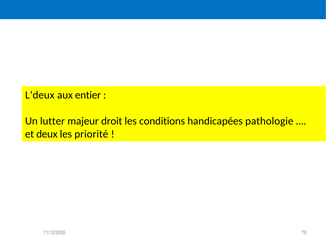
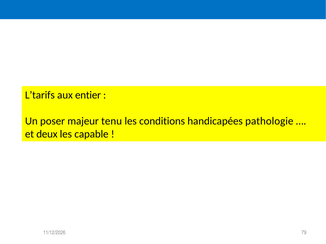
L’deux: L’deux -> L’tarifs (40, 95)
lutter: lutter -> poser (53, 121)
droit: droit -> tenu (112, 121)
priorité: priorité -> capable (91, 134)
